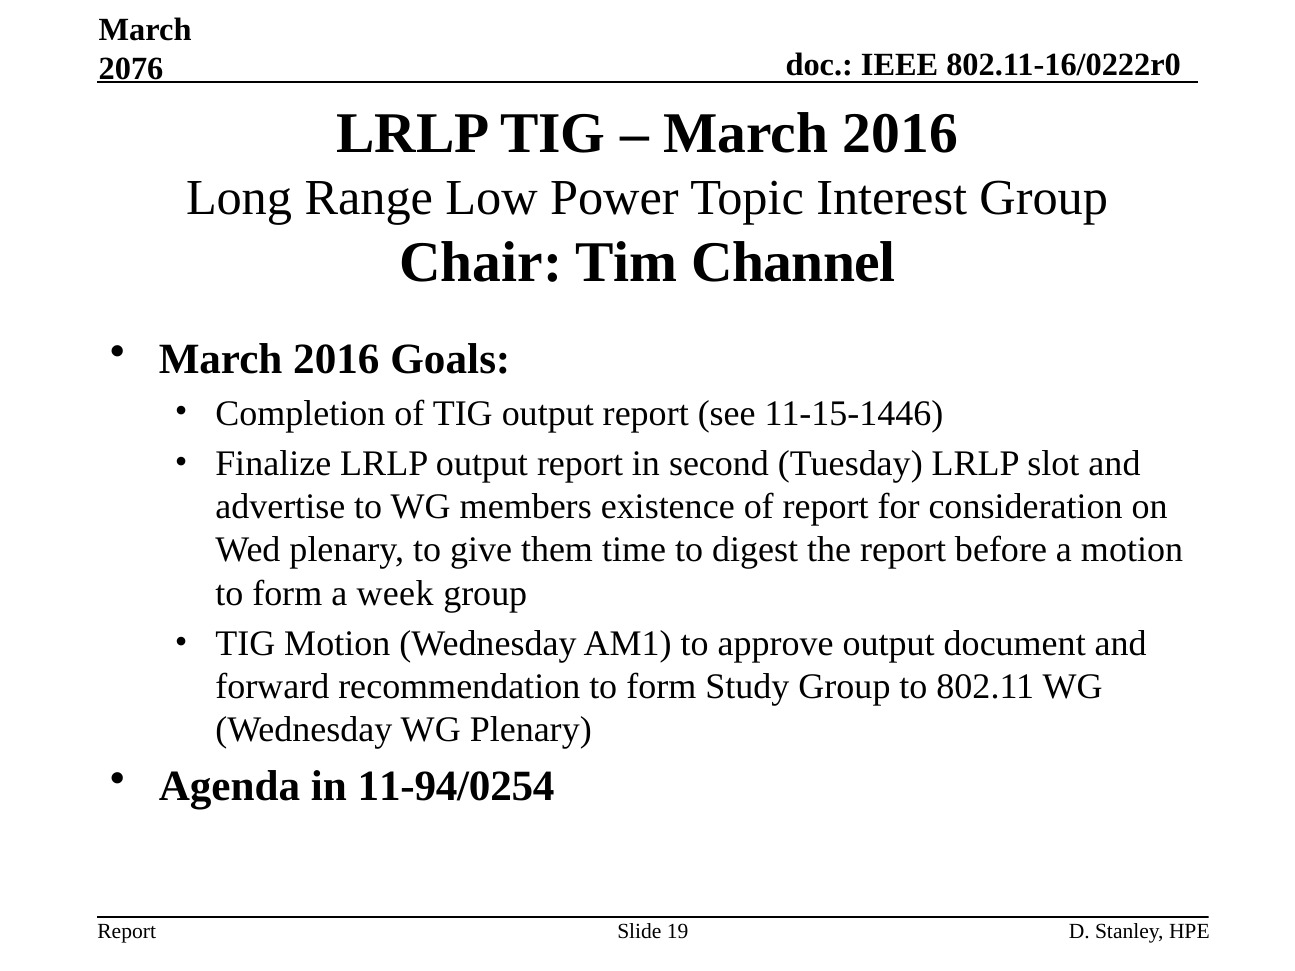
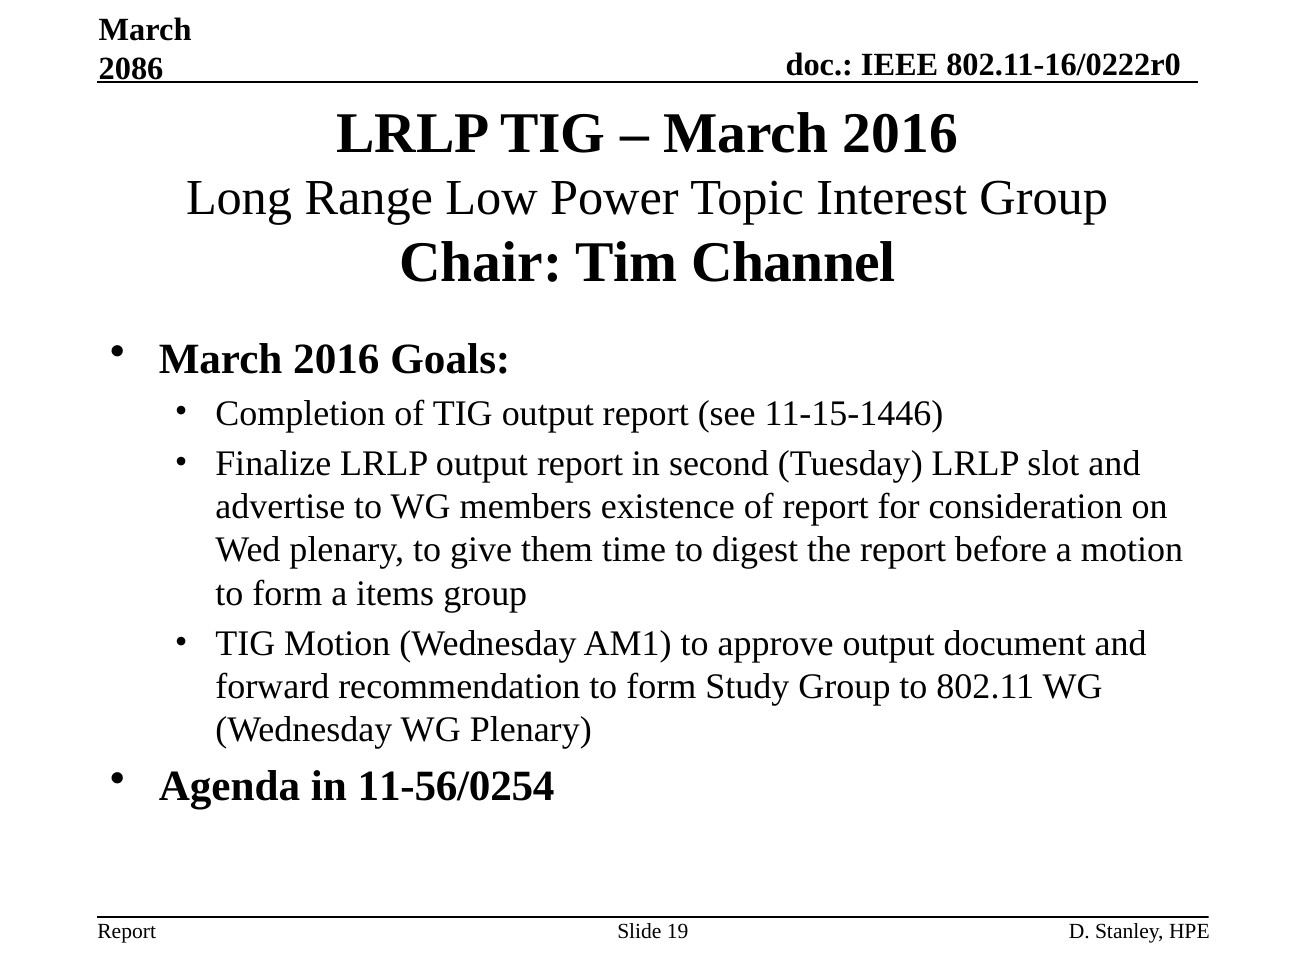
2076: 2076 -> 2086 (131, 69)
week: week -> items (395, 593)
11-94/0254: 11-94/0254 -> 11-56/0254 (456, 787)
